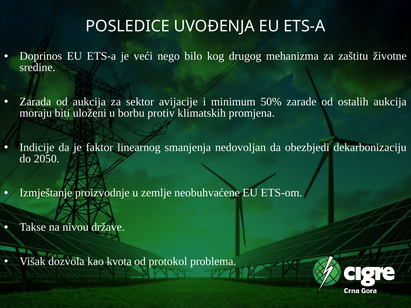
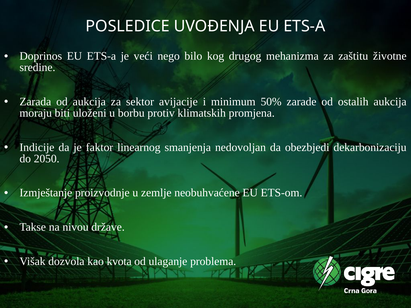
protokol: protokol -> ulaganje (168, 261)
